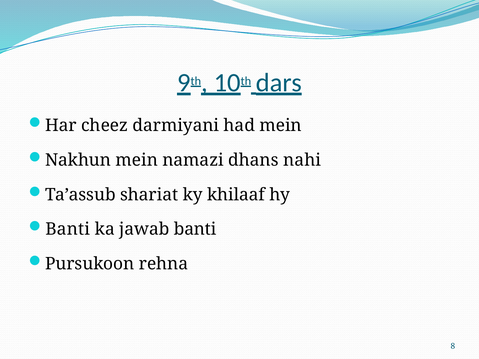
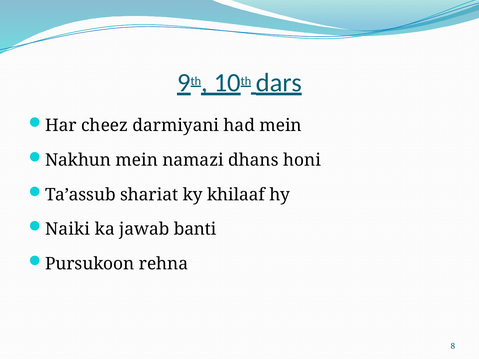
nahi: nahi -> honi (302, 160)
Banti: Banti -> Naiki (68, 229)
